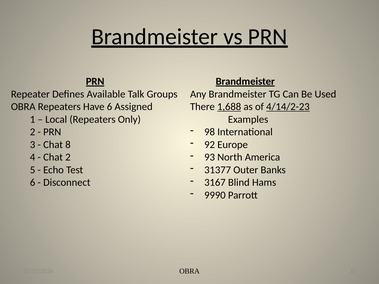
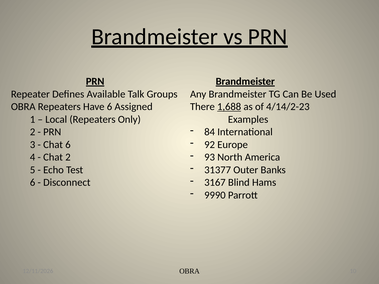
4/14/2-23 underline: present -> none (288, 107)
98: 98 -> 84 (210, 132)
Chat 8: 8 -> 6 (68, 145)
